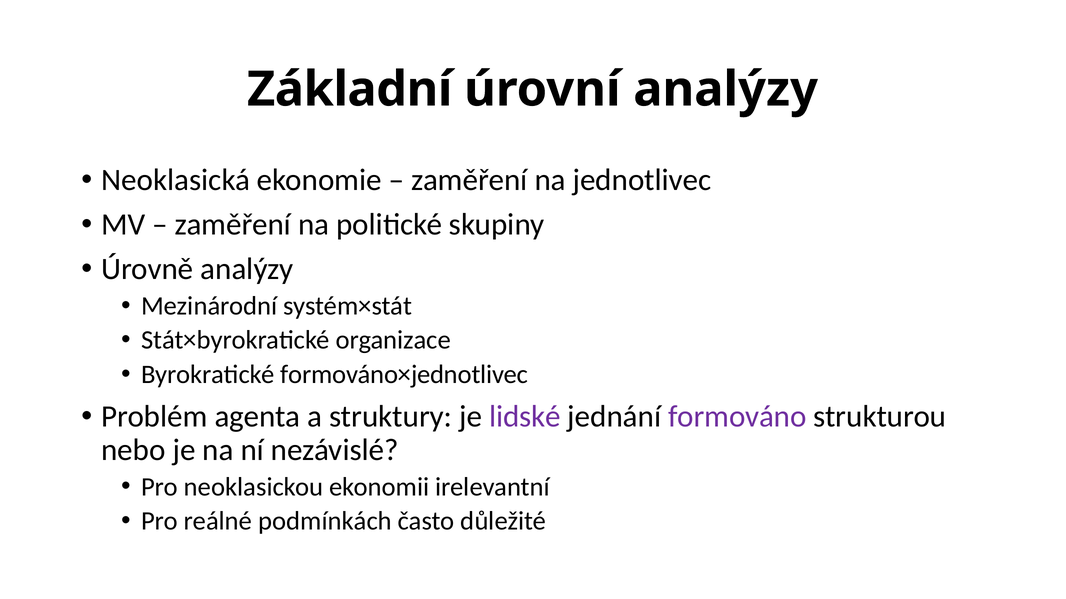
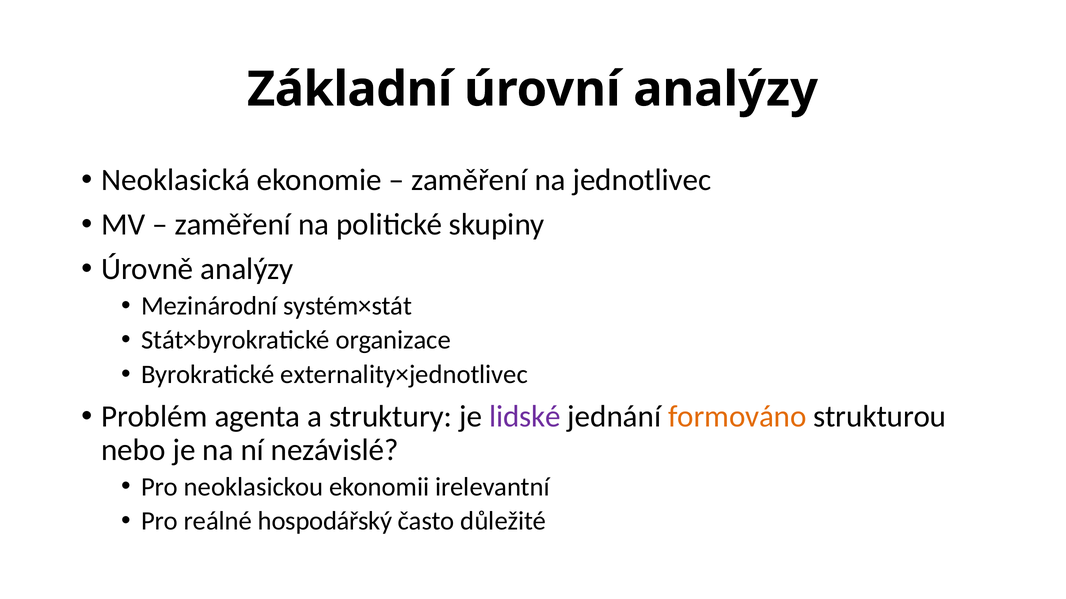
formováno×jednotlivec: formováno×jednotlivec -> externality×jednotlivec (404, 375)
formováno colour: purple -> orange (737, 417)
podmínkách: podmínkách -> hospodářský (325, 522)
